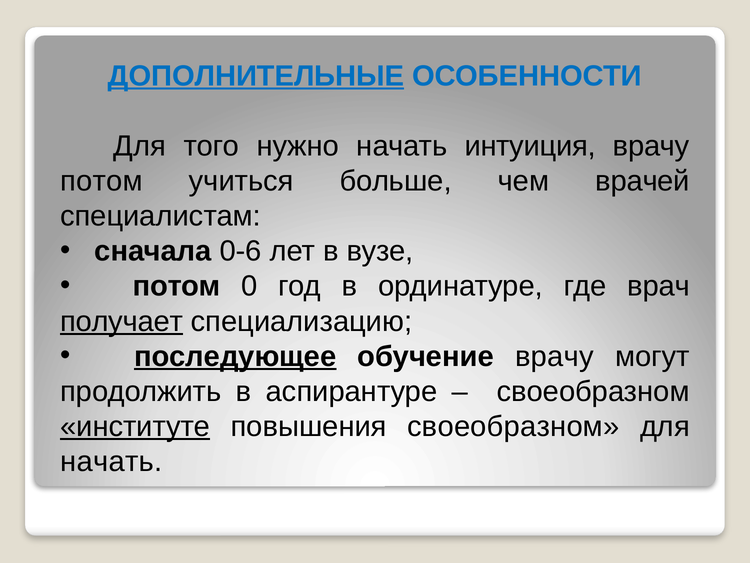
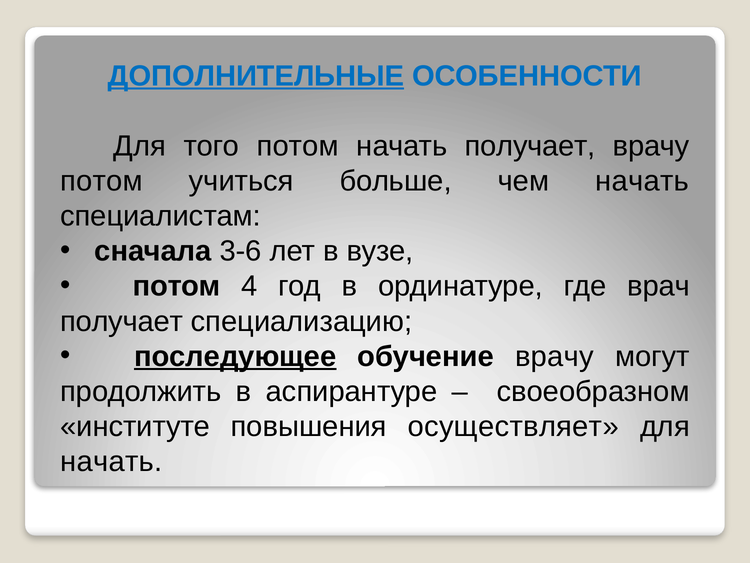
того нужно: нужно -> потом (298, 146)
начать интуиция: интуиция -> получает (530, 146)
чем врачей: врачей -> начать (642, 181)
0-6: 0-6 -> 3-6 (241, 251)
0: 0 -> 4 (249, 286)
получает underline: present -> none (122, 321)
институте underline: present -> none (135, 426)
повышения своеобразном: своеобразном -> осуществляет (513, 426)
